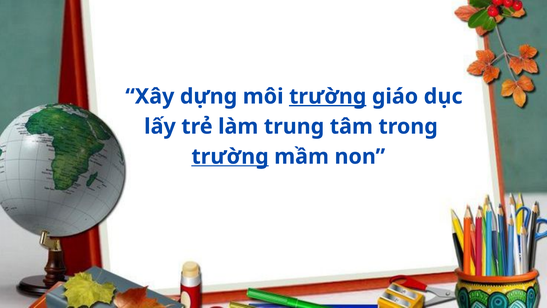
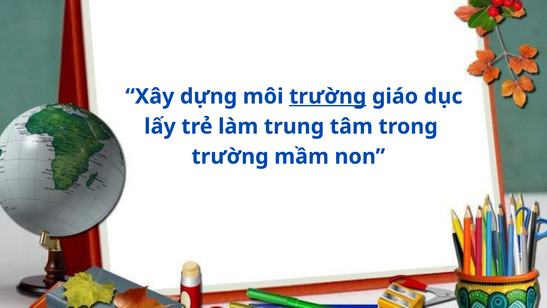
trường underline: present -> none (230, 156)
